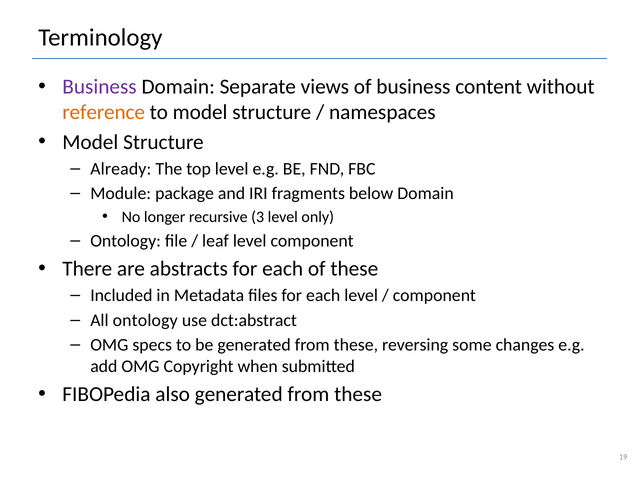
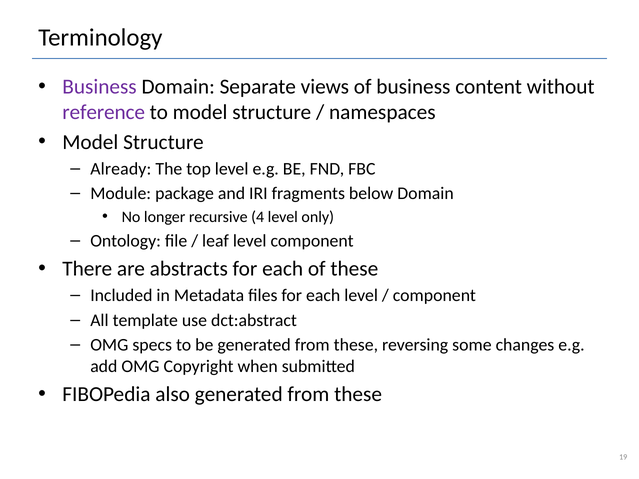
reference colour: orange -> purple (104, 112)
3: 3 -> 4 (258, 217)
All ontology: ontology -> template (145, 320)
